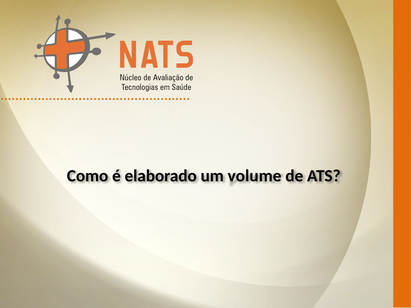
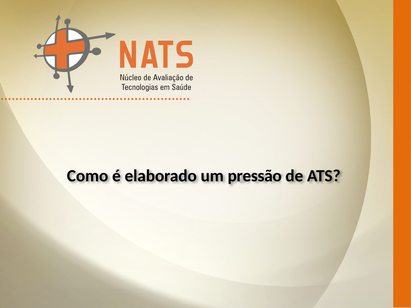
volume: volume -> pressão (255, 176)
